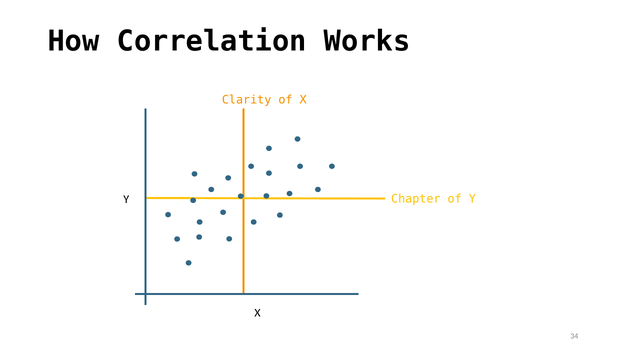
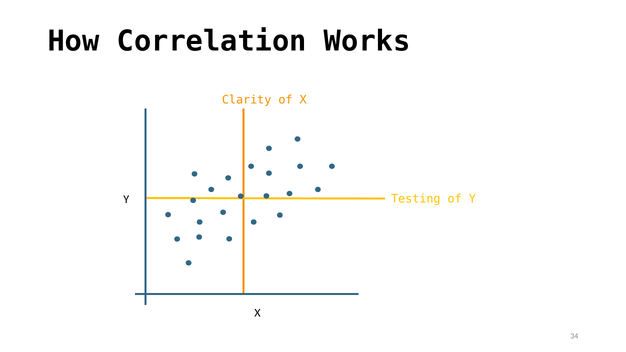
Chapter: Chapter -> Testing (416, 199)
